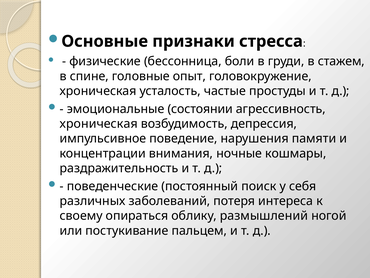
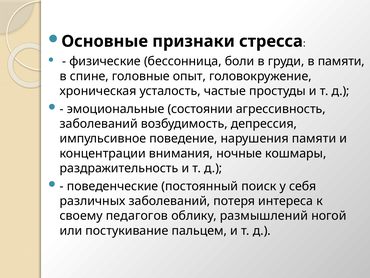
в стажем: стажем -> памяти (341, 61)
хроническая: хроническая -> заболеваний (99, 124)
опираться: опираться -> педагогов (137, 215)
